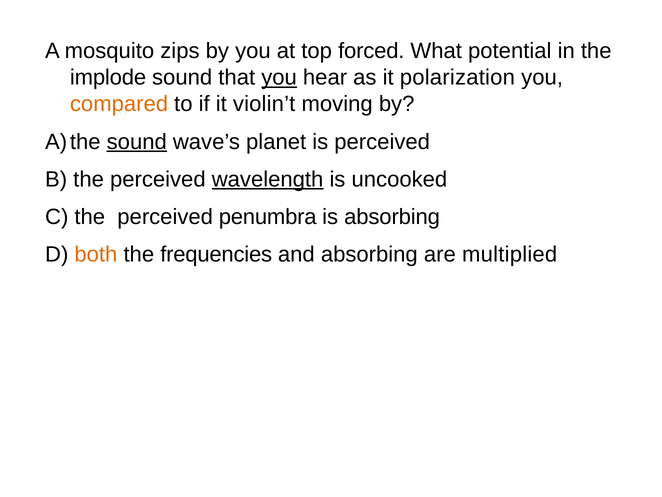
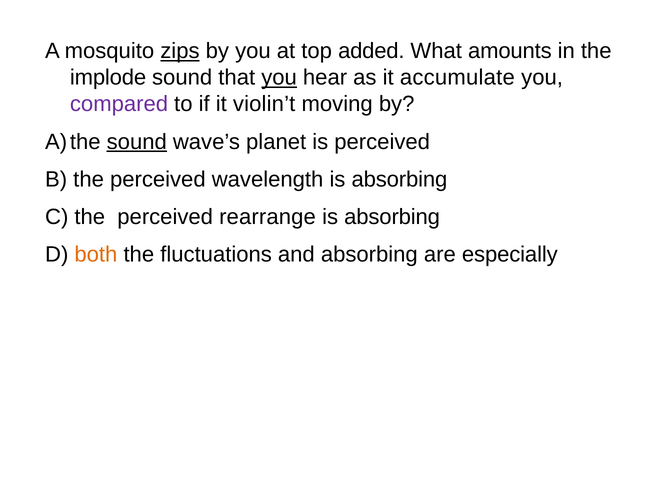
zips underline: none -> present (180, 51)
forced: forced -> added (371, 51)
potential: potential -> amounts (510, 51)
polarization: polarization -> accumulate (457, 78)
compared colour: orange -> purple (119, 104)
wavelength underline: present -> none (268, 179)
uncooked: uncooked -> absorbing (399, 179)
penumbra: penumbra -> rearrange (267, 217)
frequencies: frequencies -> fluctuations (216, 254)
multiplied: multiplied -> especially (510, 254)
